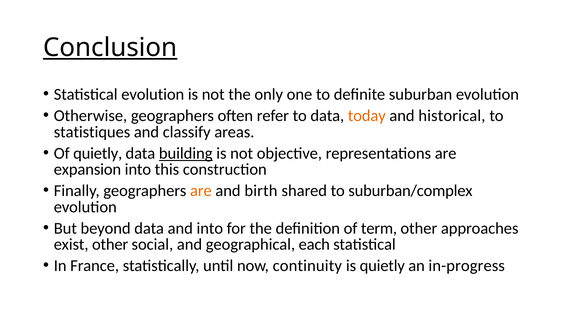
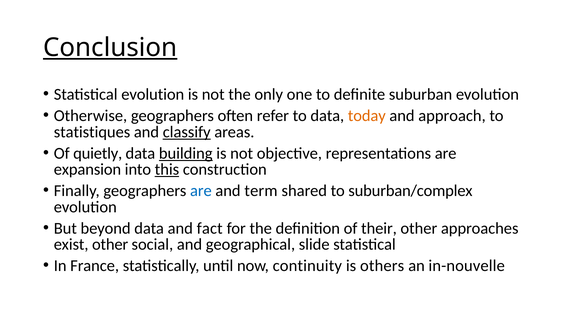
historical: historical -> approach (452, 116)
classify underline: none -> present (187, 132)
this underline: none -> present (167, 169)
are colour: orange -> blue (201, 190)
birth: birth -> term (261, 190)
and into: into -> fact (210, 228)
term: term -> their (379, 228)
each: each -> slide (314, 244)
is quietly: quietly -> others (382, 265)
in-progress: in-progress -> in-nouvelle (467, 265)
